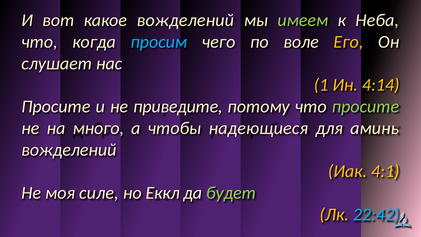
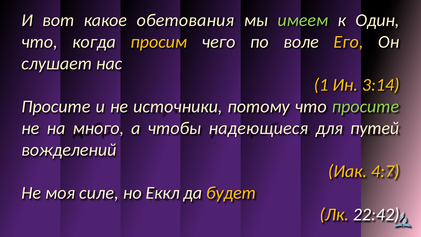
какое вожделений: вожделений -> обетования (185, 20)
Неба: Неба -> Один (377, 20)
просим colour: light blue -> yellow (159, 42)
4:14: 4:14 -> 3:14 (381, 85)
приведите: приведите -> источники (178, 107)
аминь: аминь -> путей (375, 128)
4:1: 4:1 -> 4:7 (385, 171)
будет colour: light green -> yellow (231, 193)
22:42 colour: light blue -> white (376, 214)
